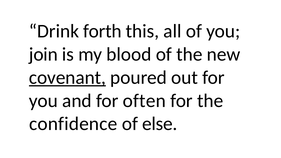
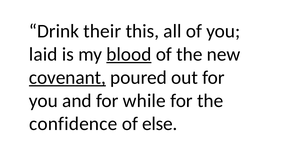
forth: forth -> their (102, 31)
join: join -> laid (43, 54)
blood underline: none -> present (129, 54)
often: often -> while (144, 101)
